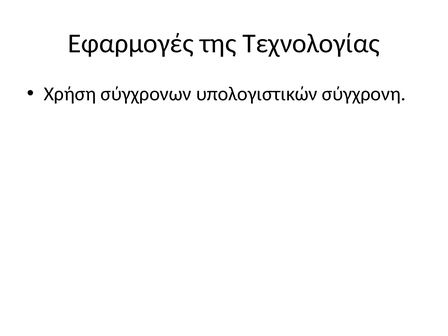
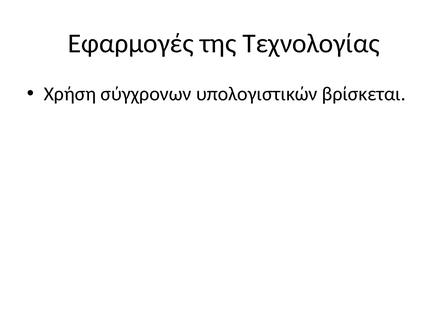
σύγχρονη: σύγχρονη -> βρίσκεται (364, 94)
